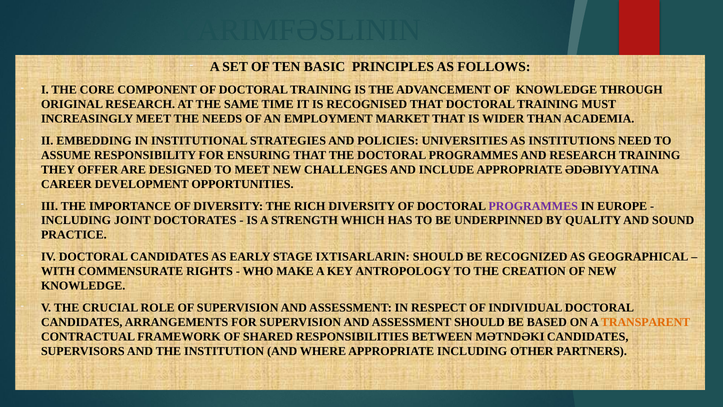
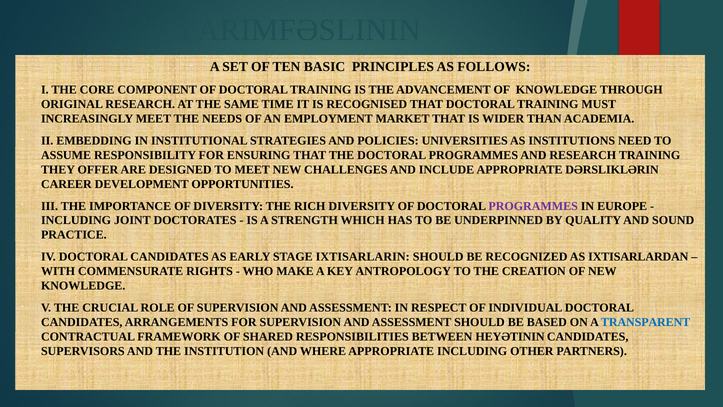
ƏDƏBIYYATINA: ƏDƏBIYYATINA -> DƏRSLIKLƏRIN (612, 169)
GEOGRAPHICAL: GEOGRAPHICAL -> IXTISARLARDAN (638, 257)
TRANSPARENT colour: orange -> blue (646, 322)
MƏTNDƏKI: MƏTNDƏKI -> HEYƏTININ (510, 337)
